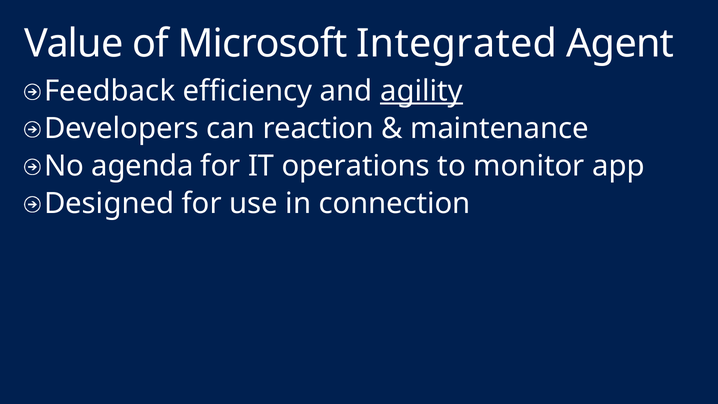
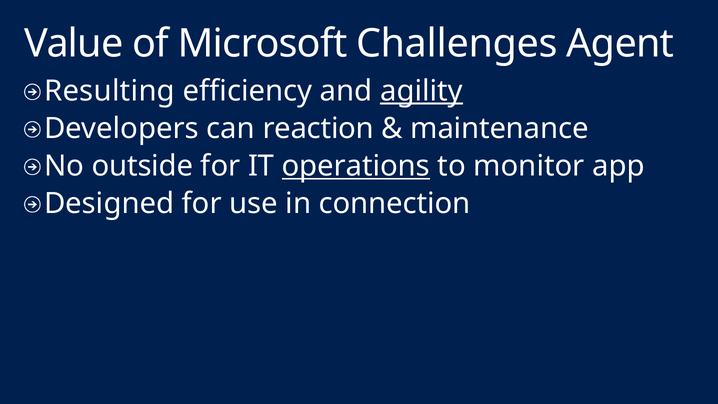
Integrated: Integrated -> Challenges (457, 43)
Feedback: Feedback -> Resulting (110, 91)
agenda: agenda -> outside (142, 166)
operations underline: none -> present (356, 166)
